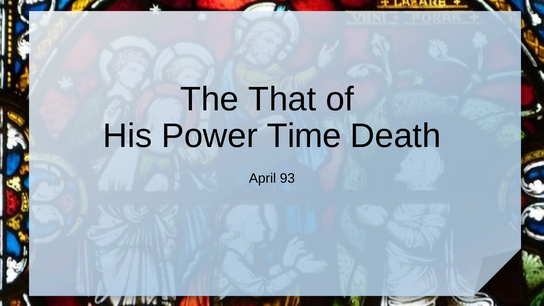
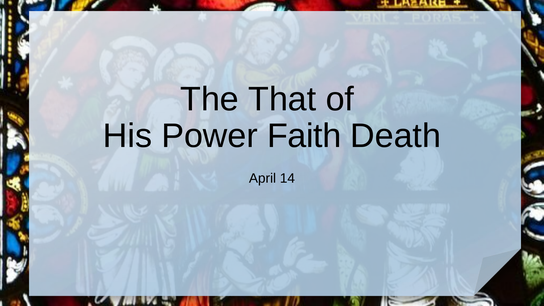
Time: Time -> Faith (304, 136)
93: 93 -> 14 (287, 178)
